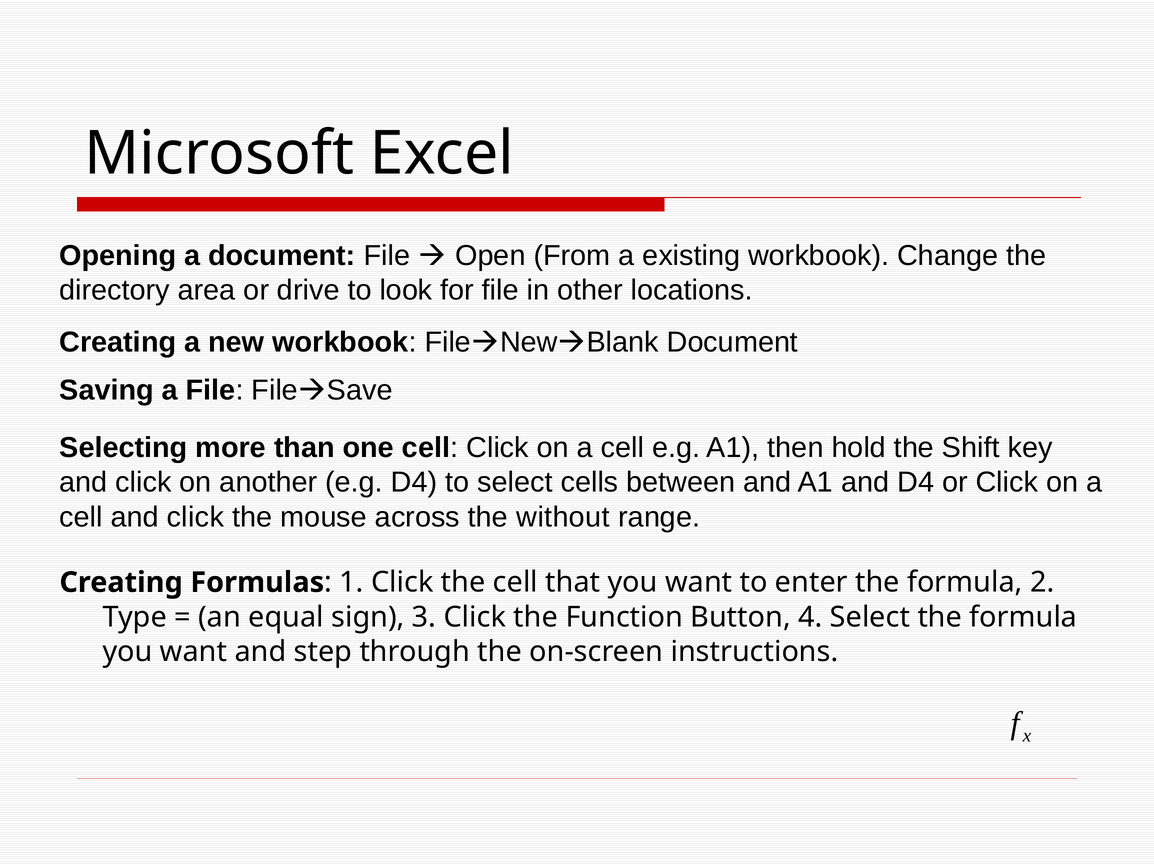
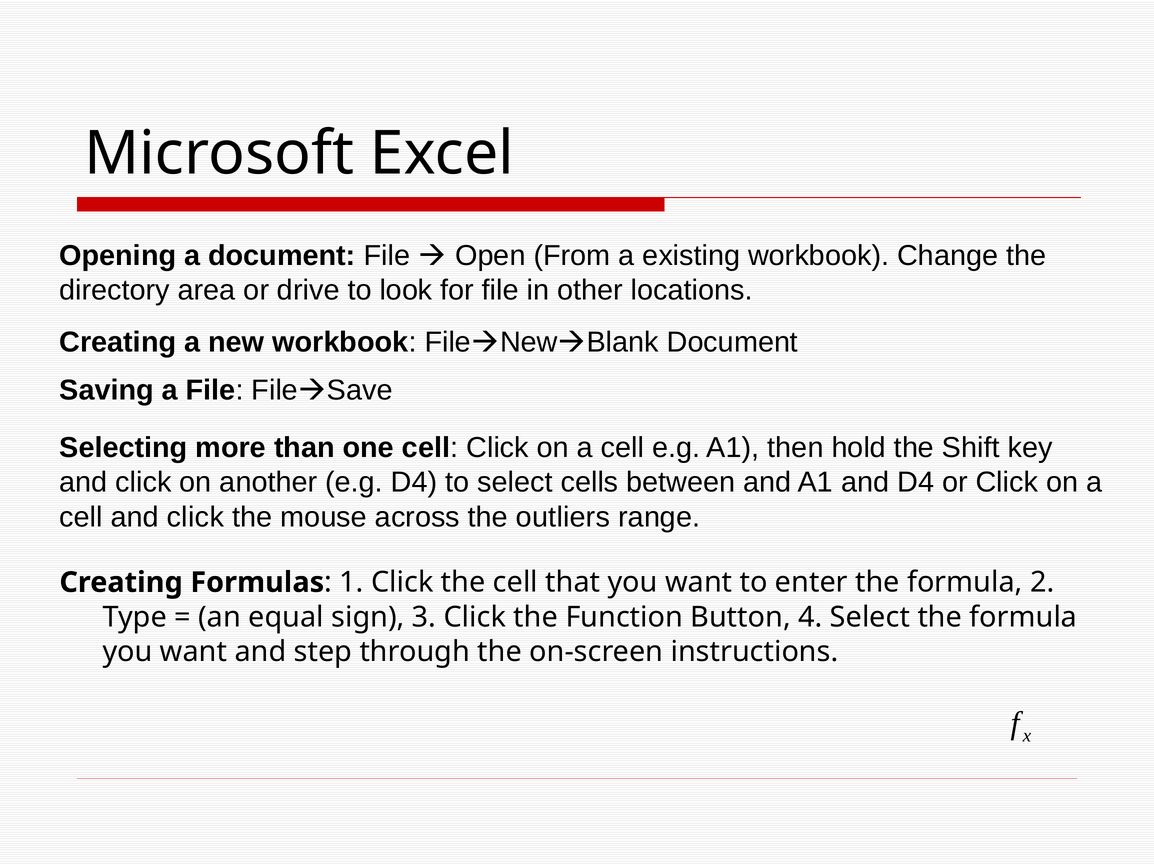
without: without -> outliers (563, 517)
